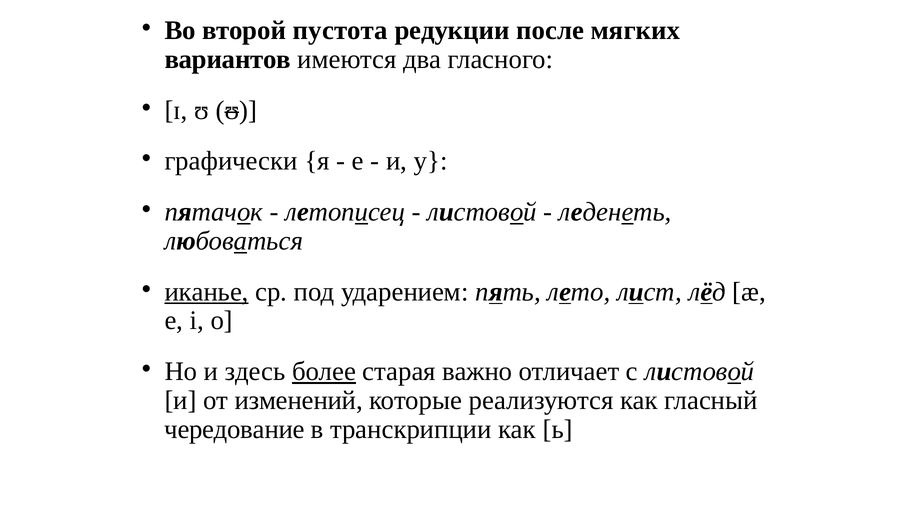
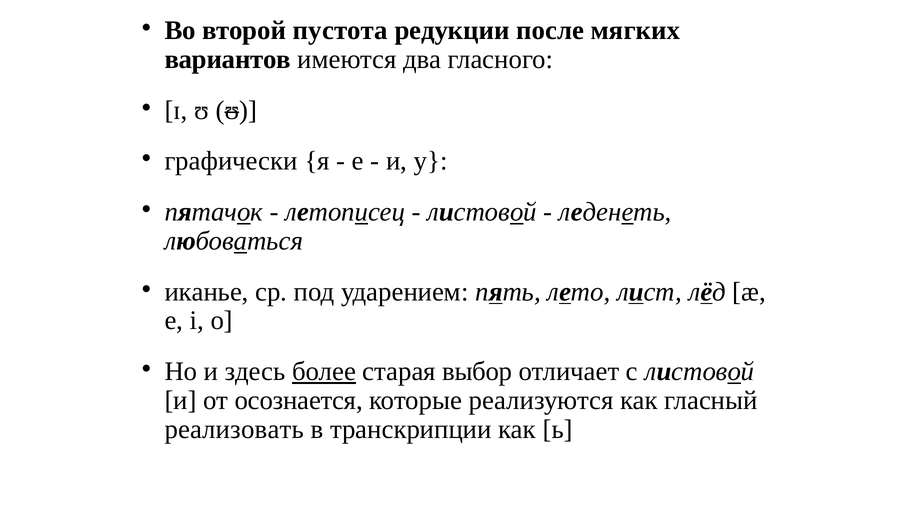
иканье underline: present -> none (207, 292)
важно: важно -> выбор (477, 372)
изменений: изменений -> осознается (299, 401)
чередование: чередование -> реализовать (234, 430)
